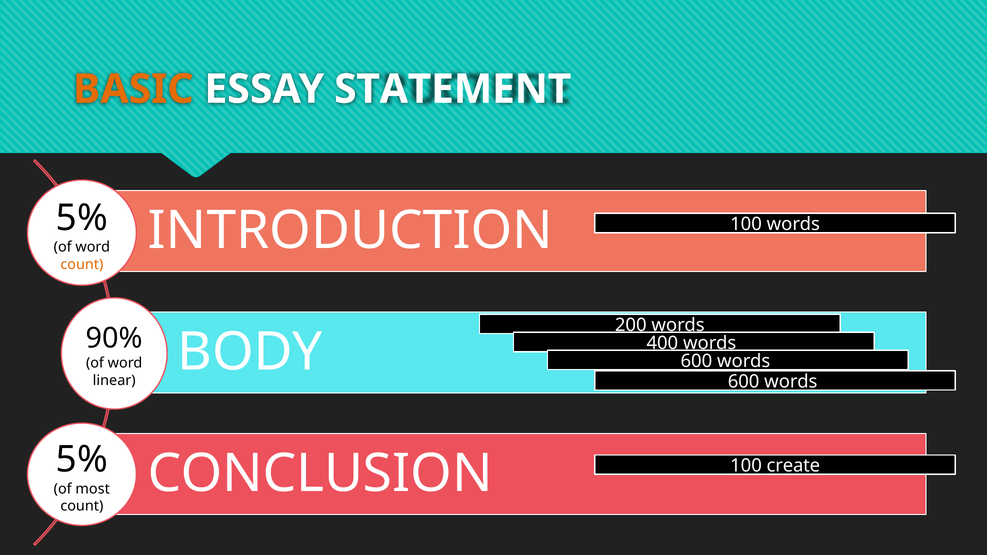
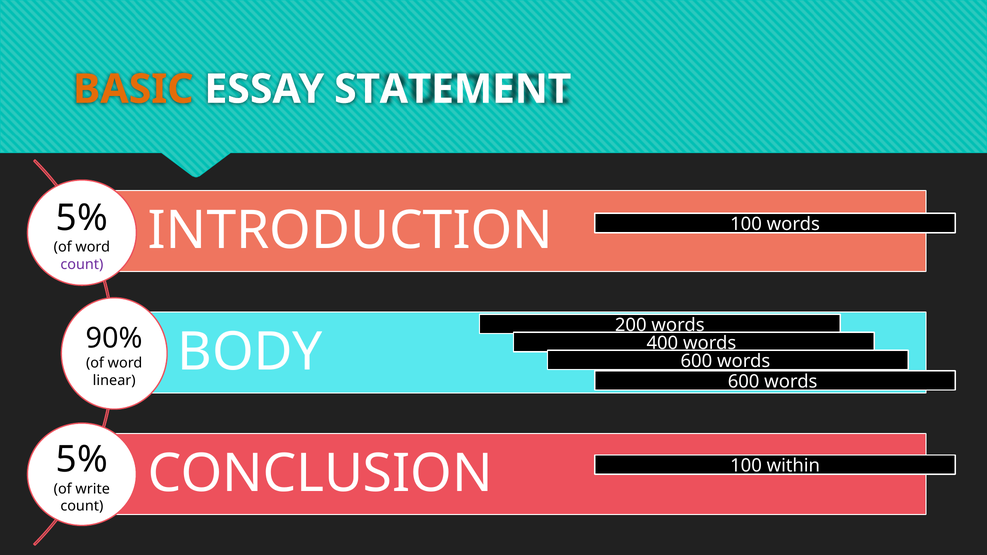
count colour: orange -> purple (82, 265)
create: create -> within (793, 466)
most: most -> write (93, 489)
